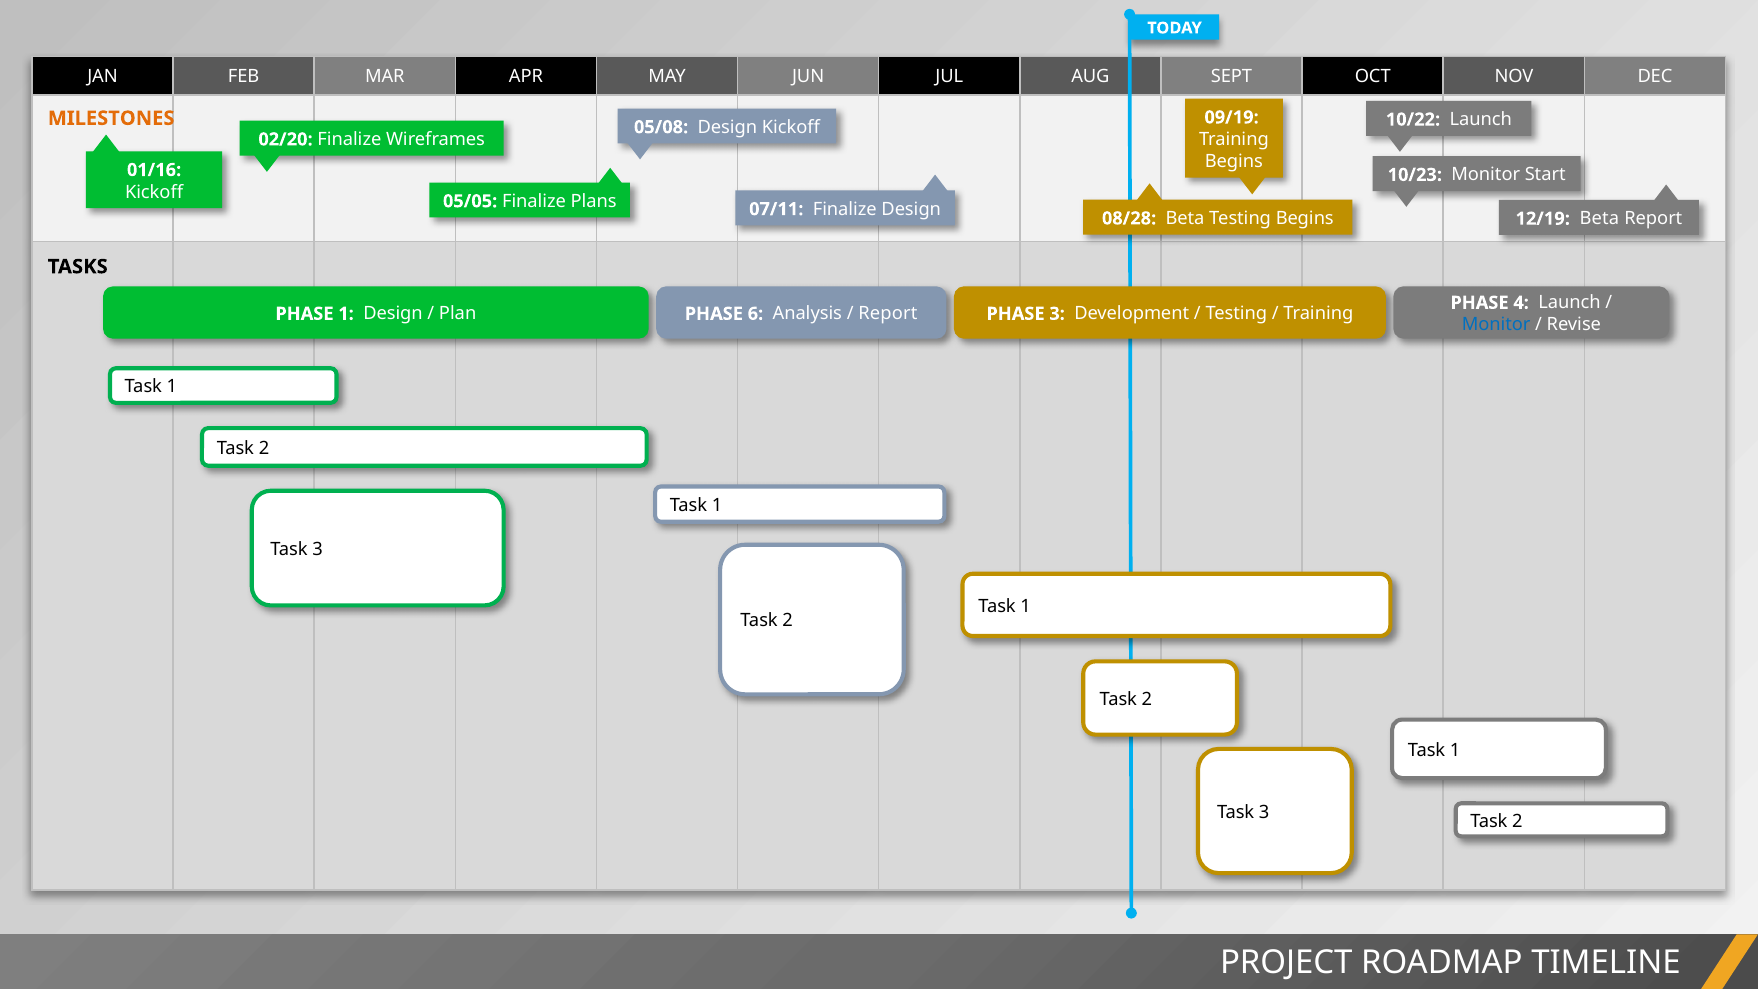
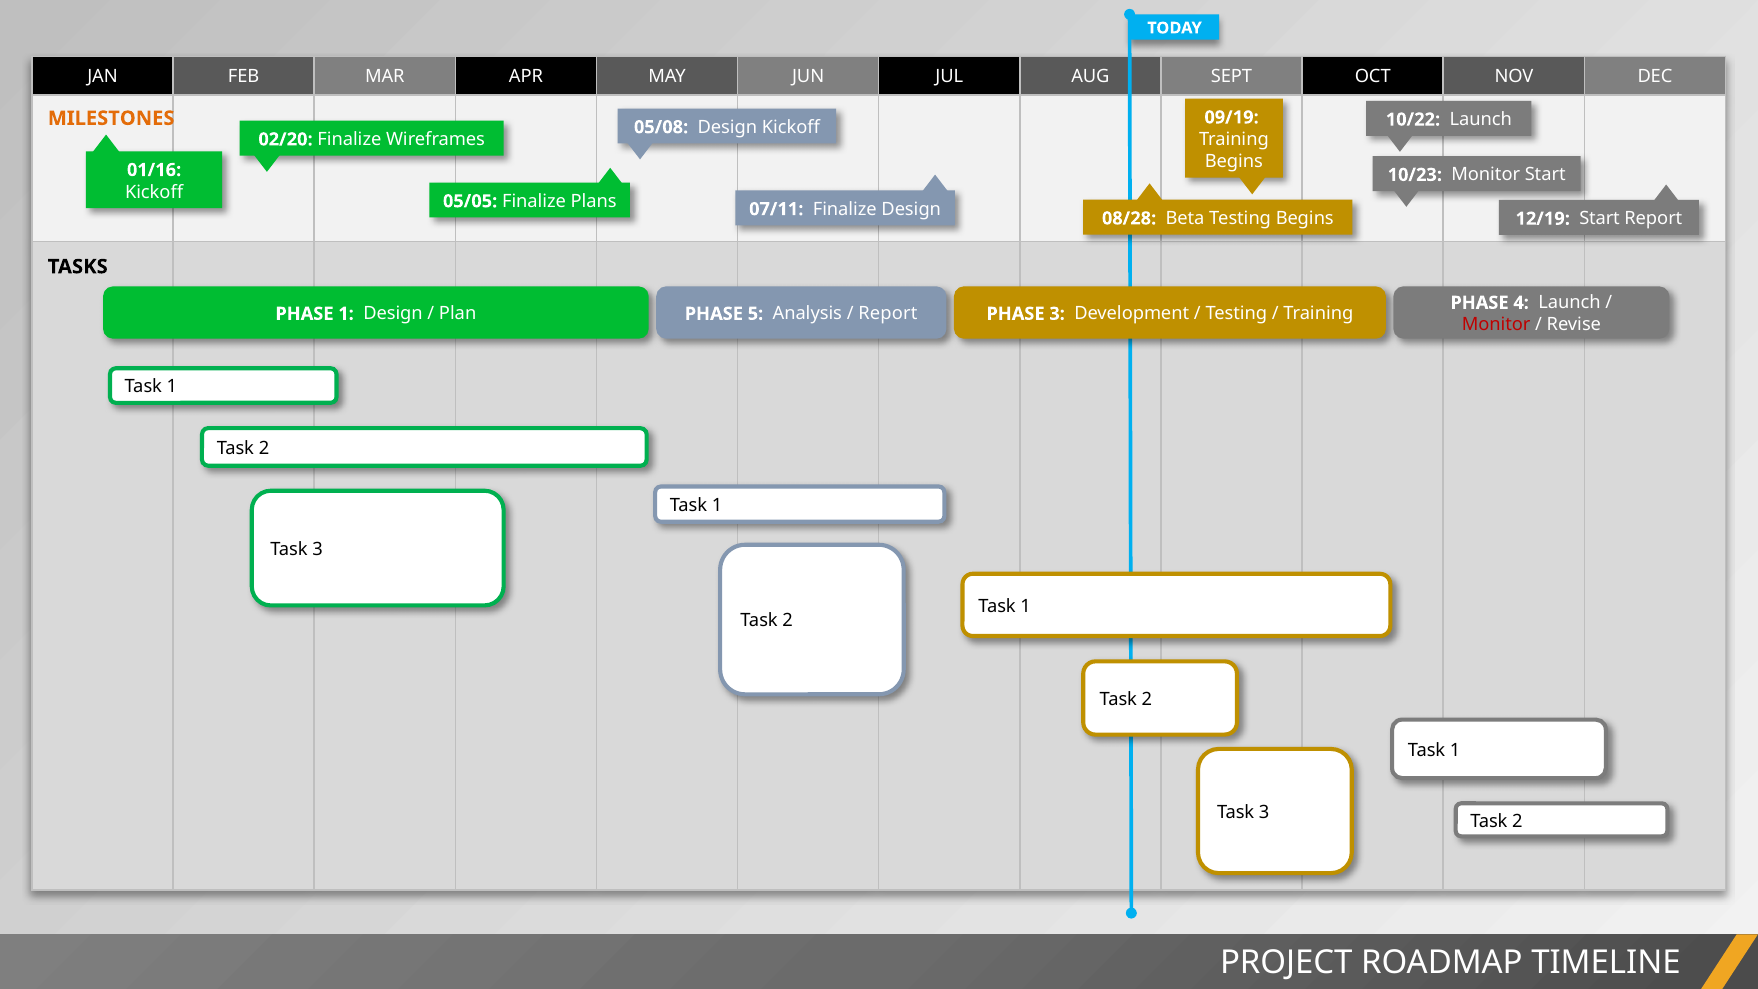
12/19 Beta: Beta -> Start (1600, 219)
6: 6 -> 5 (755, 314)
Monitor colour: blue -> red (1496, 325)
